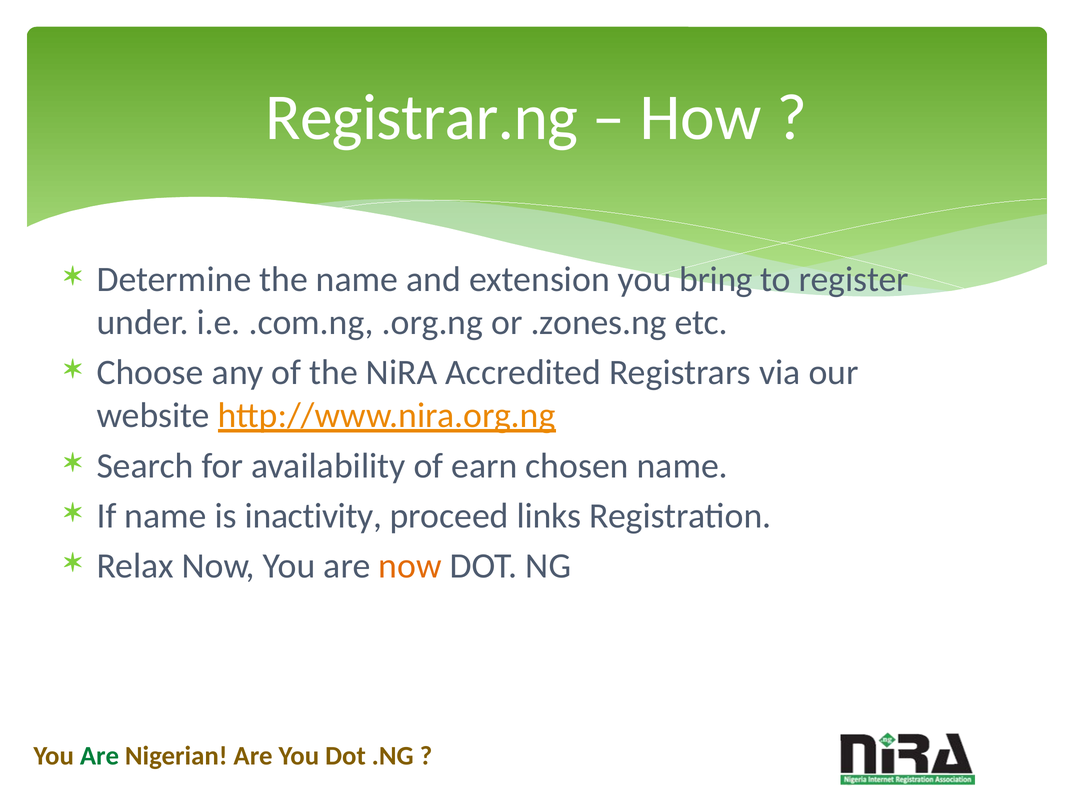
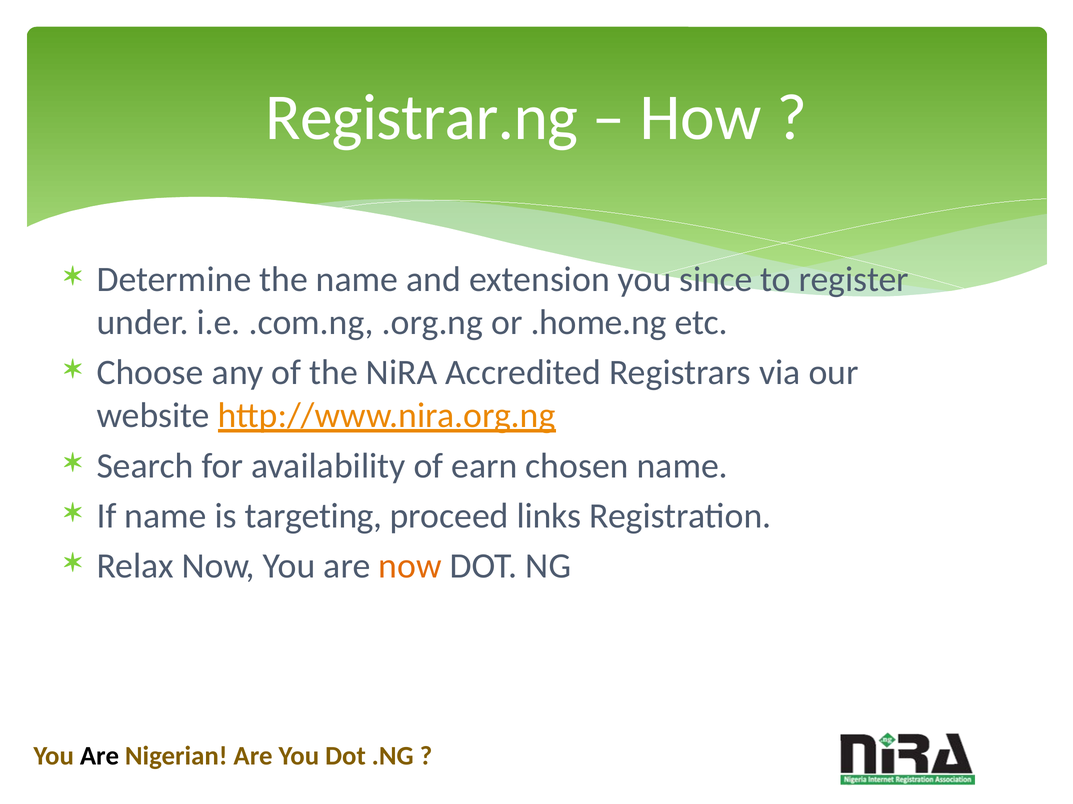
bring: bring -> since (716, 280)
.zones.ng: .zones.ng -> .home.ng (599, 323)
inactivity: inactivity -> targeting (314, 516)
Are colour: green -> black (99, 756)
